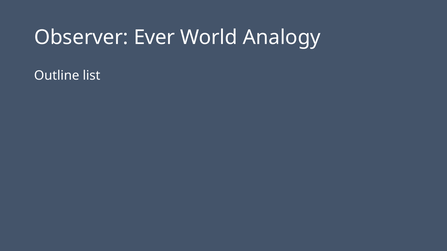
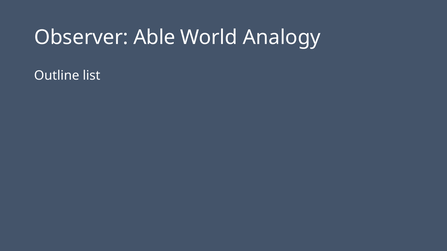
Ever: Ever -> Able (154, 38)
